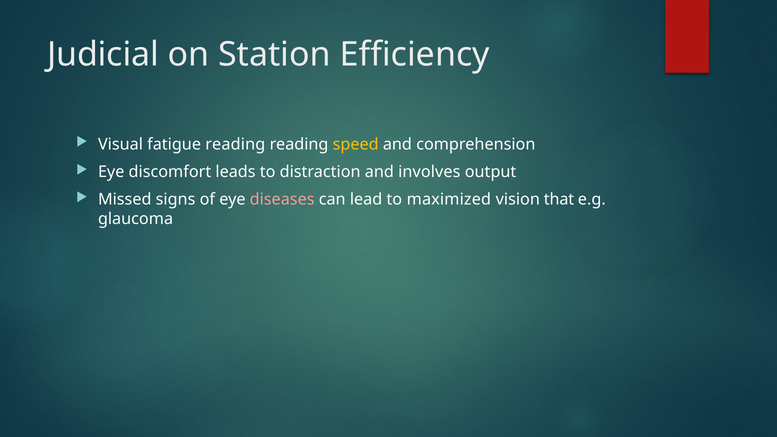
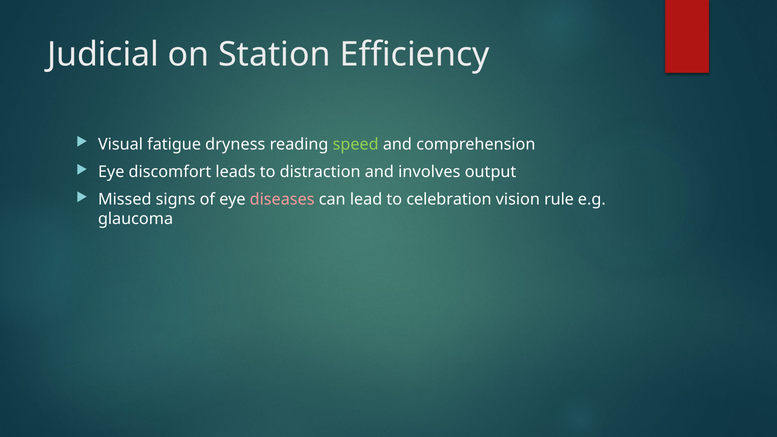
fatigue reading: reading -> dryness (235, 145)
speed colour: yellow -> light green (356, 145)
maximized: maximized -> celebration (449, 200)
that: that -> rule (559, 200)
